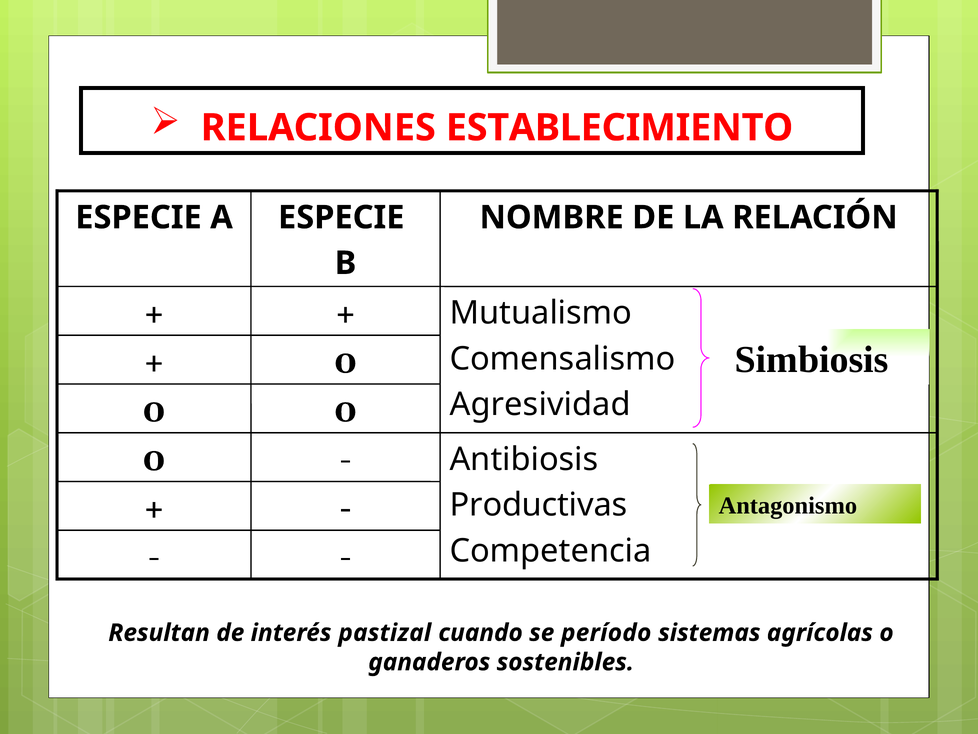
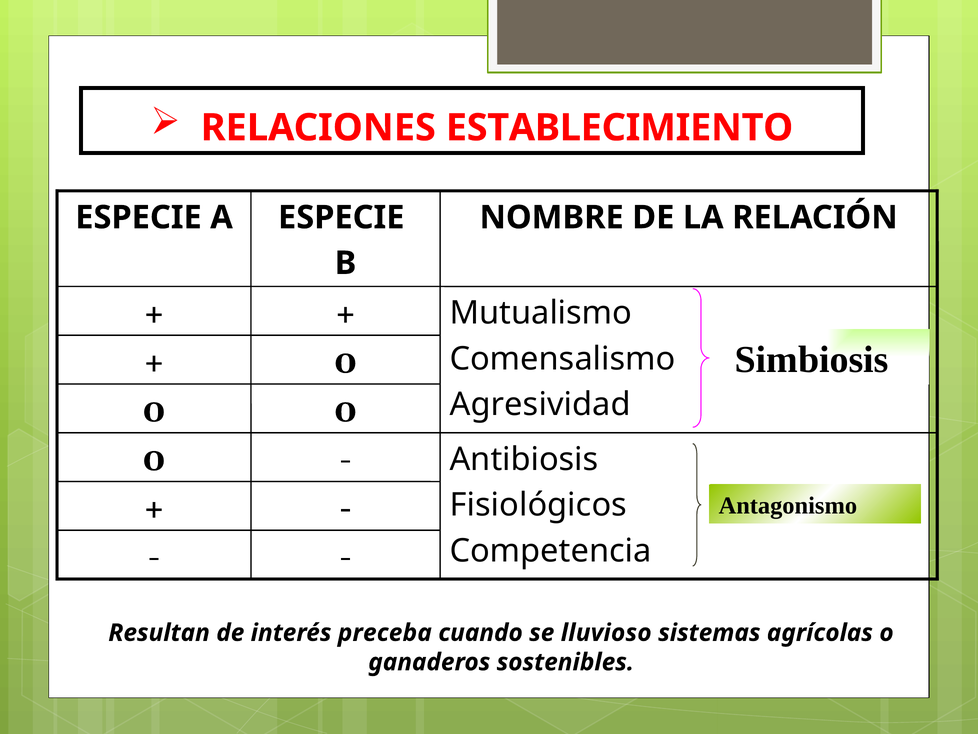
Productivas: Productivas -> Fisiológicos (538, 505)
pastizal: pastizal -> preceba (385, 632)
período: período -> lluvioso (606, 632)
